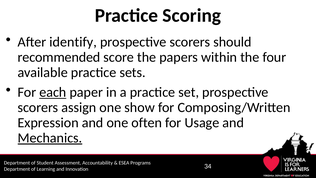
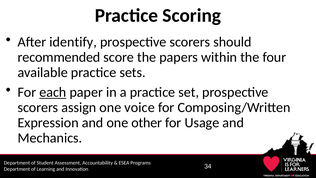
show: show -> voice (140, 107)
often: often -> other (147, 123)
Mechanics underline: present -> none (50, 138)
